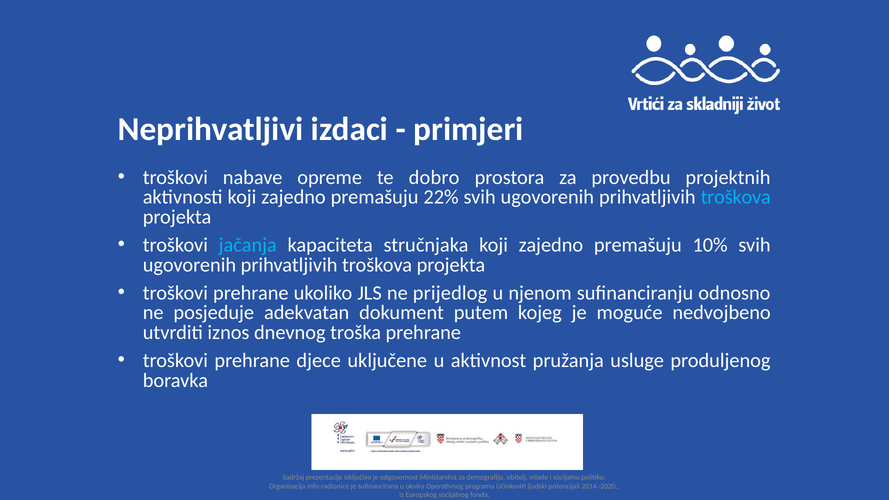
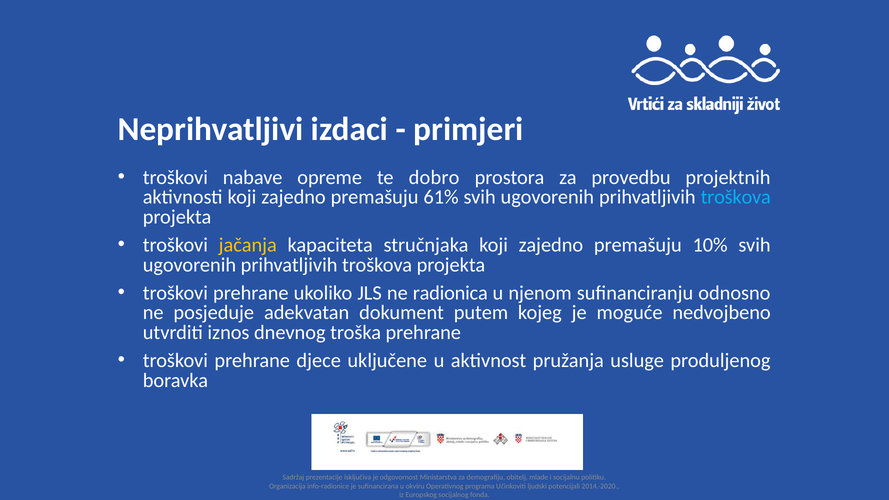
22%: 22% -> 61% (441, 197)
jačanja colour: light blue -> yellow (248, 245)
prijedlog: prijedlog -> radionica (450, 293)
